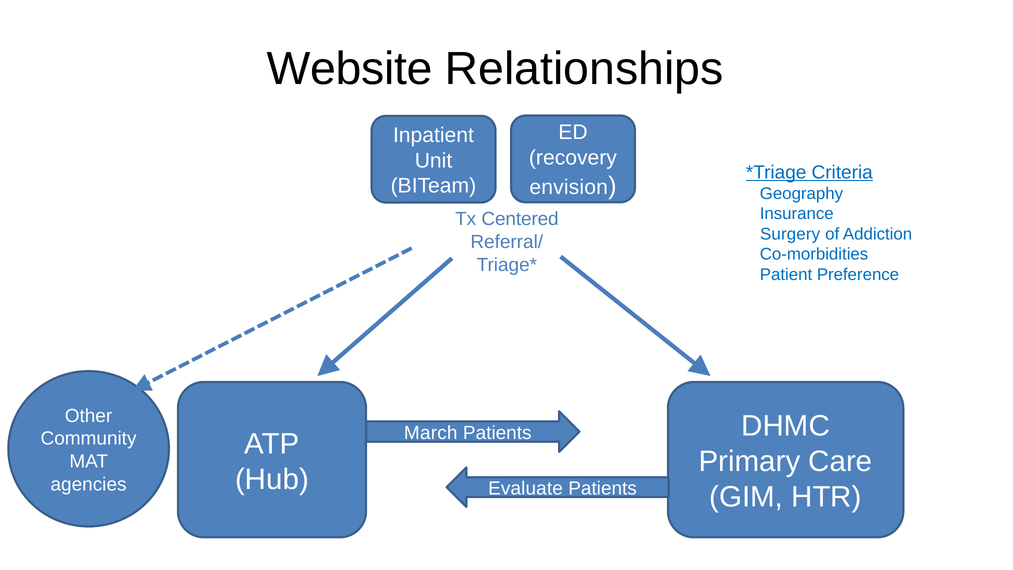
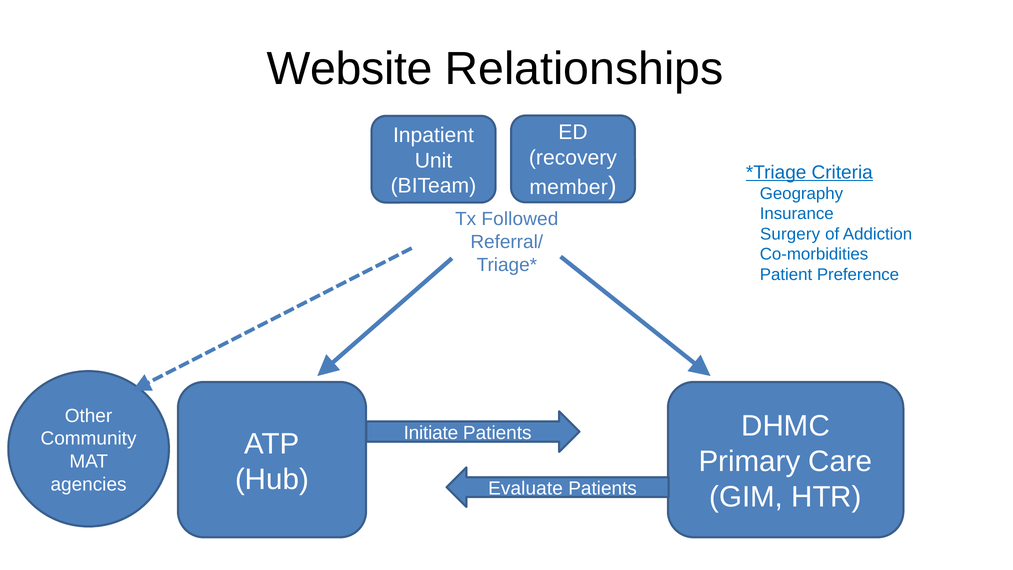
envision: envision -> member (569, 187)
Centered: Centered -> Followed (520, 219)
March: March -> Initiate (431, 433)
